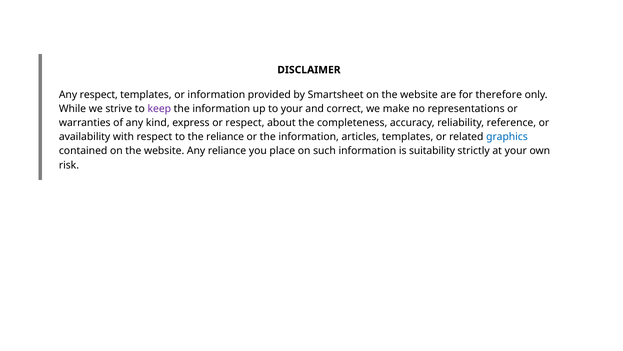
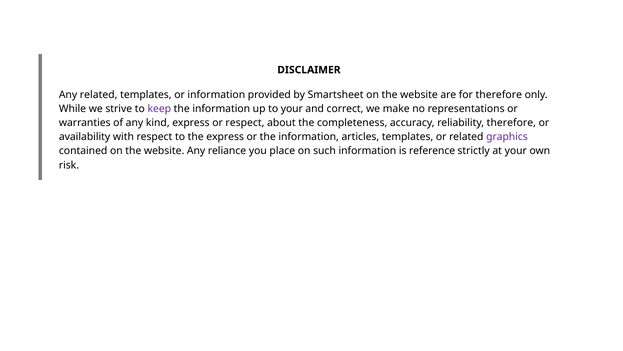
Any respect: respect -> related (99, 94)
reliability reference: reference -> therefore (511, 123)
the reliance: reliance -> express (225, 137)
graphics colour: blue -> purple (507, 137)
suitability: suitability -> reference (432, 151)
